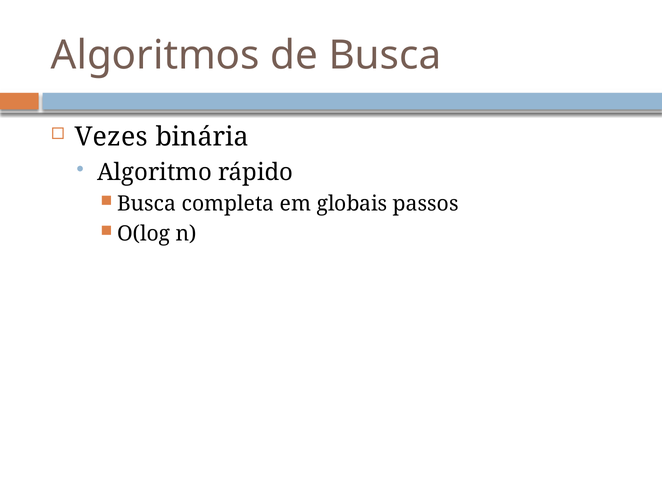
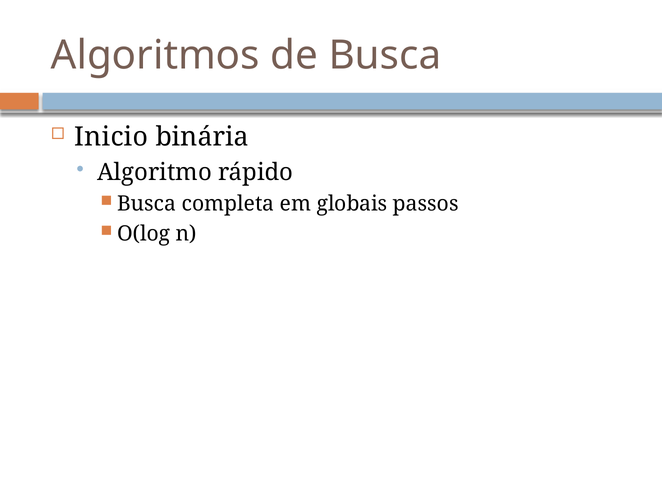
Vezes: Vezes -> Inicio (111, 137)
